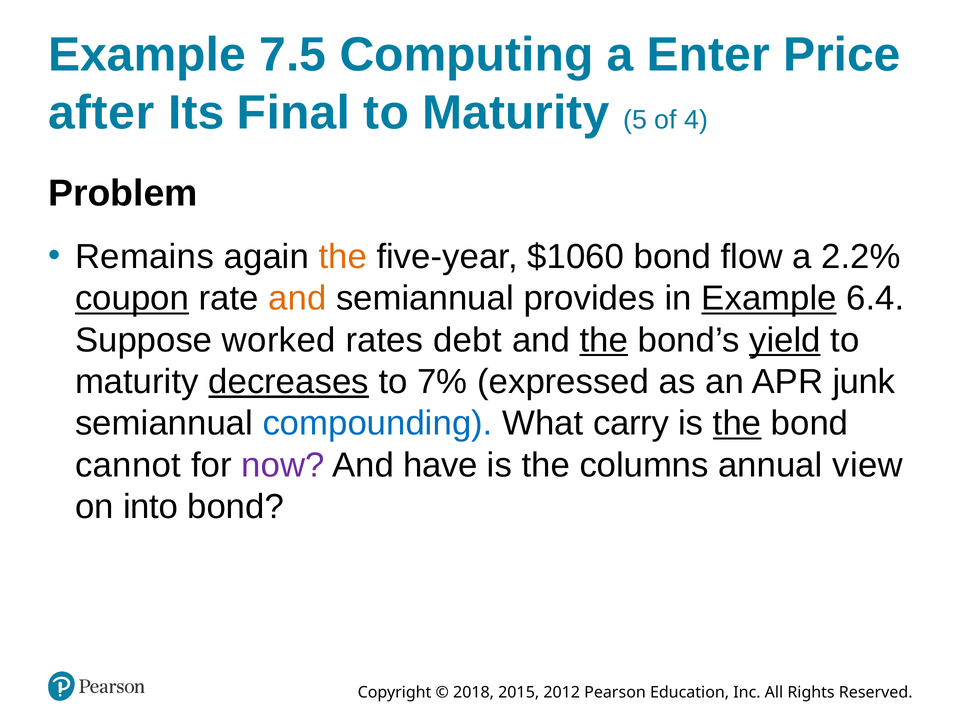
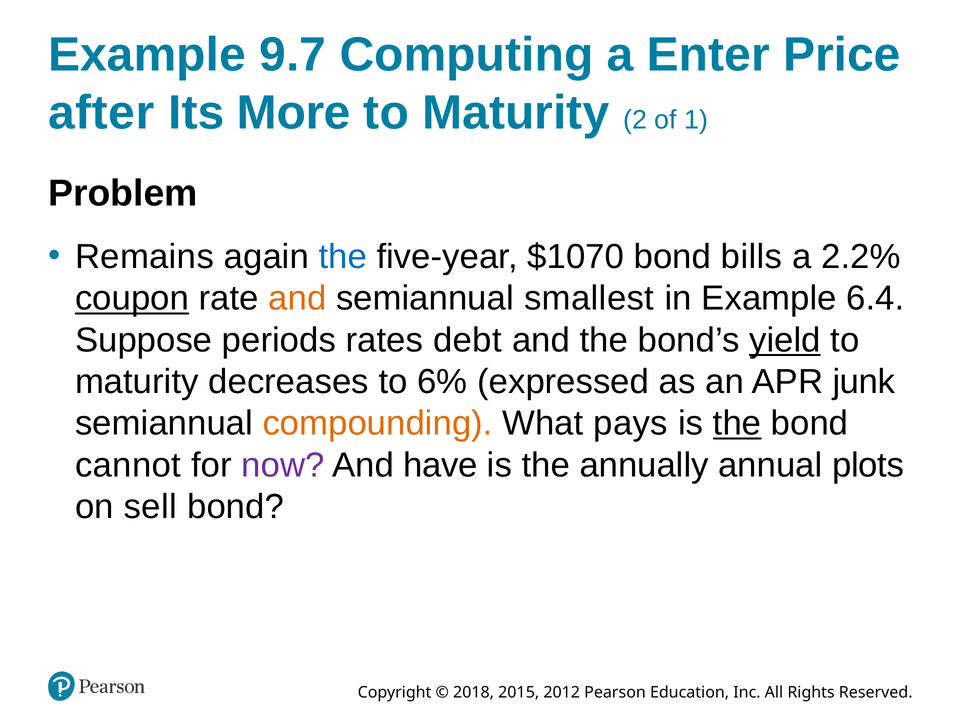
7.5: 7.5 -> 9.7 (293, 55)
Final: Final -> More (294, 113)
5: 5 -> 2 (635, 120)
4: 4 -> 1 (696, 120)
the colour: orange -> blue (343, 257)
$1060: $1060 -> $1070 (576, 257)
flow: flow -> bills (752, 257)
provides: provides -> smallest (589, 299)
Example underline: present -> none (769, 299)
worked: worked -> periods (279, 340)
the underline: present -> none (604, 340)
decreases underline: present -> none (289, 382)
7%: 7% -> 6% (442, 382)
compounding colour: blue -> orange (378, 424)
carry: carry -> pays (631, 424)
columns: columns -> annually (644, 465)
view: view -> plots (868, 465)
into: into -> sell (150, 507)
